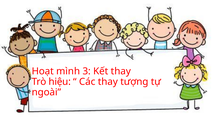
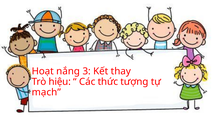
mình: mình -> nắng (68, 71)
Các thay: thay -> thức (108, 82)
ngoài: ngoài -> mạch (46, 92)
